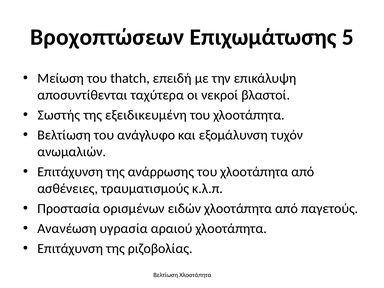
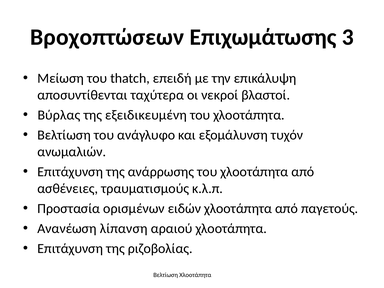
5: 5 -> 3 (348, 37)
Σωστής: Σωστής -> Βύρλας (59, 115)
υγρασία: υγρασία -> λίπανση (124, 229)
